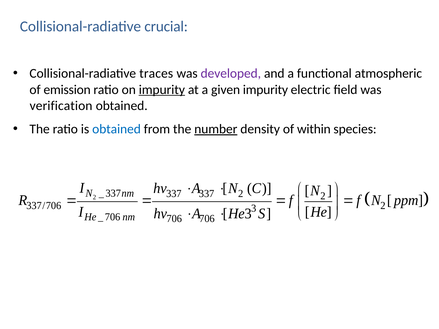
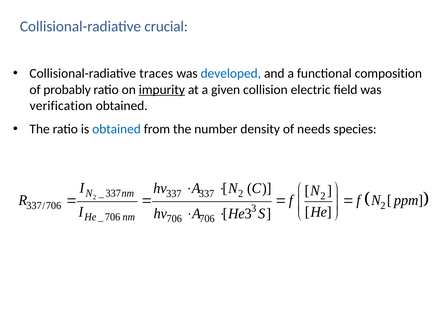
developed colour: purple -> blue (231, 74)
atmospheric: atmospheric -> composition (388, 74)
emission: emission -> probably (67, 90)
given impurity: impurity -> collision (265, 90)
number underline: present -> none (216, 129)
within: within -> needs (314, 129)
